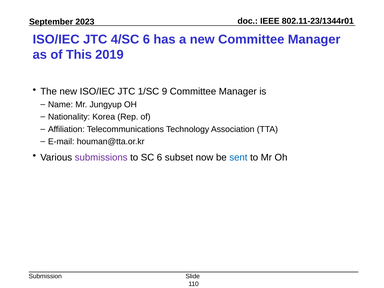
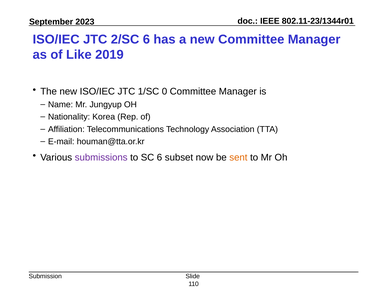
4/SC: 4/SC -> 2/SC (125, 39)
This: This -> Like (79, 55)
9: 9 -> 0 (164, 92)
sent colour: blue -> orange (238, 157)
